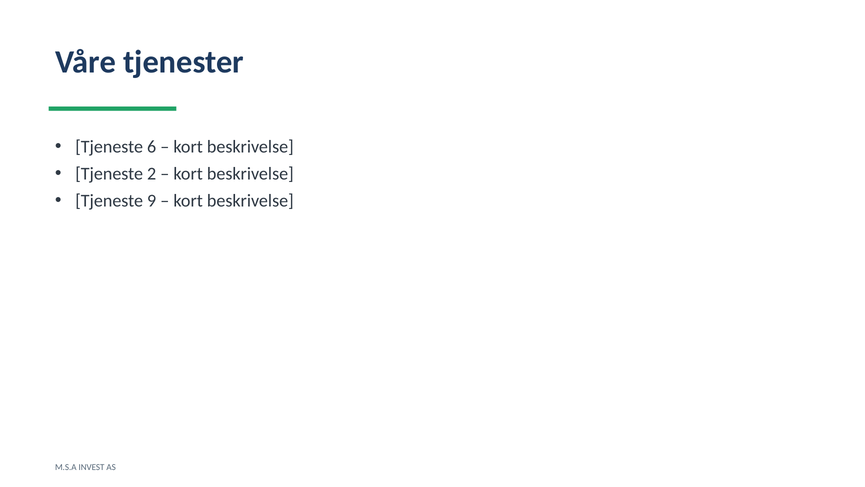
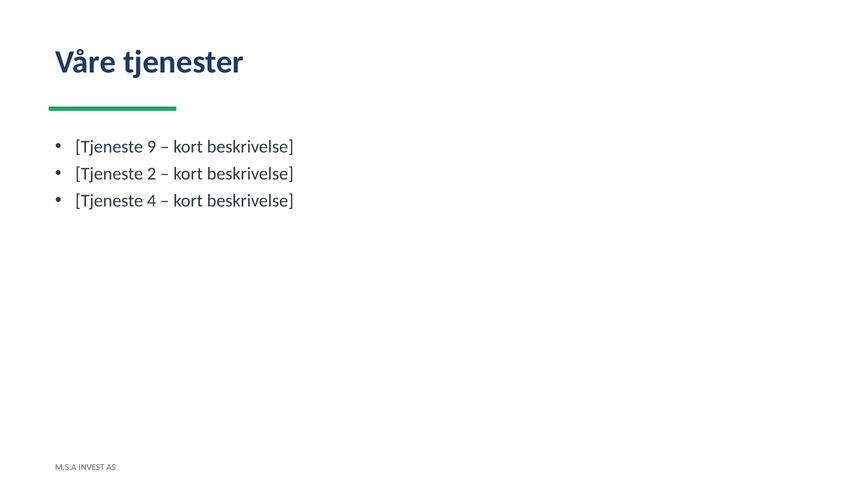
6: 6 -> 9 (152, 147)
9: 9 -> 4 (152, 201)
